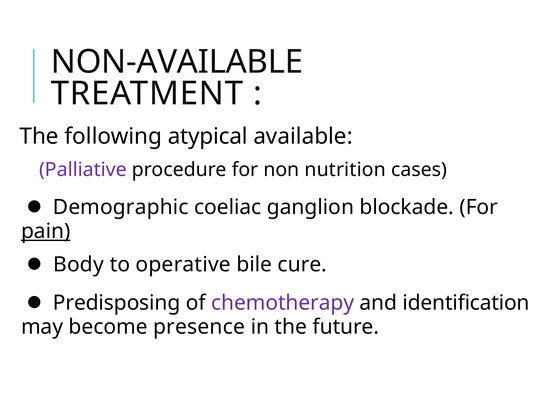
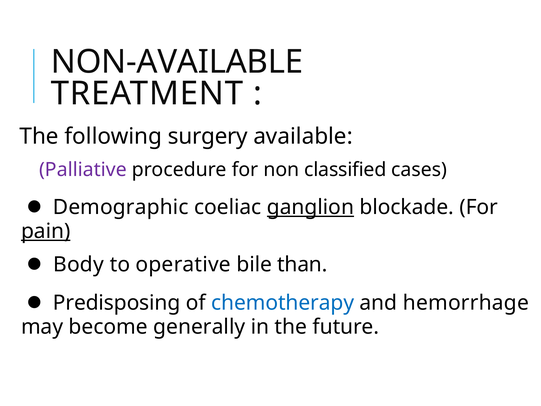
atypical: atypical -> surgery (208, 136)
nutrition: nutrition -> classified (345, 169)
ganglion underline: none -> present (310, 207)
cure: cure -> than (302, 264)
chemotherapy colour: purple -> blue (283, 303)
identification: identification -> hemorrhage (466, 303)
presence: presence -> generally (199, 327)
